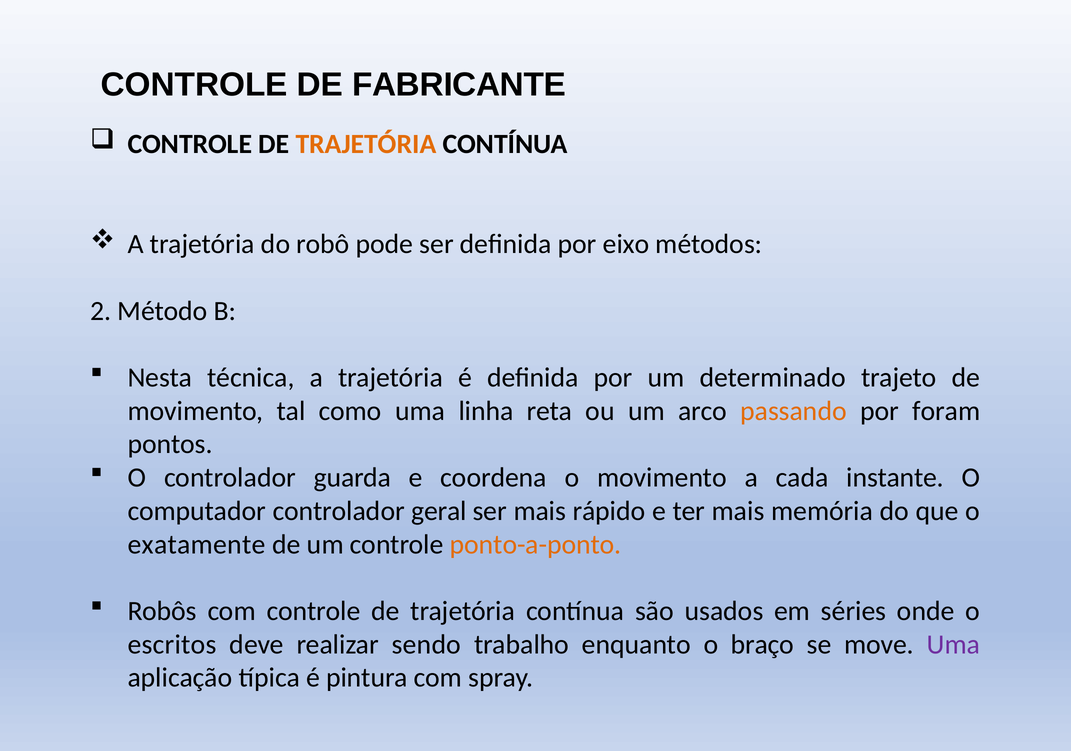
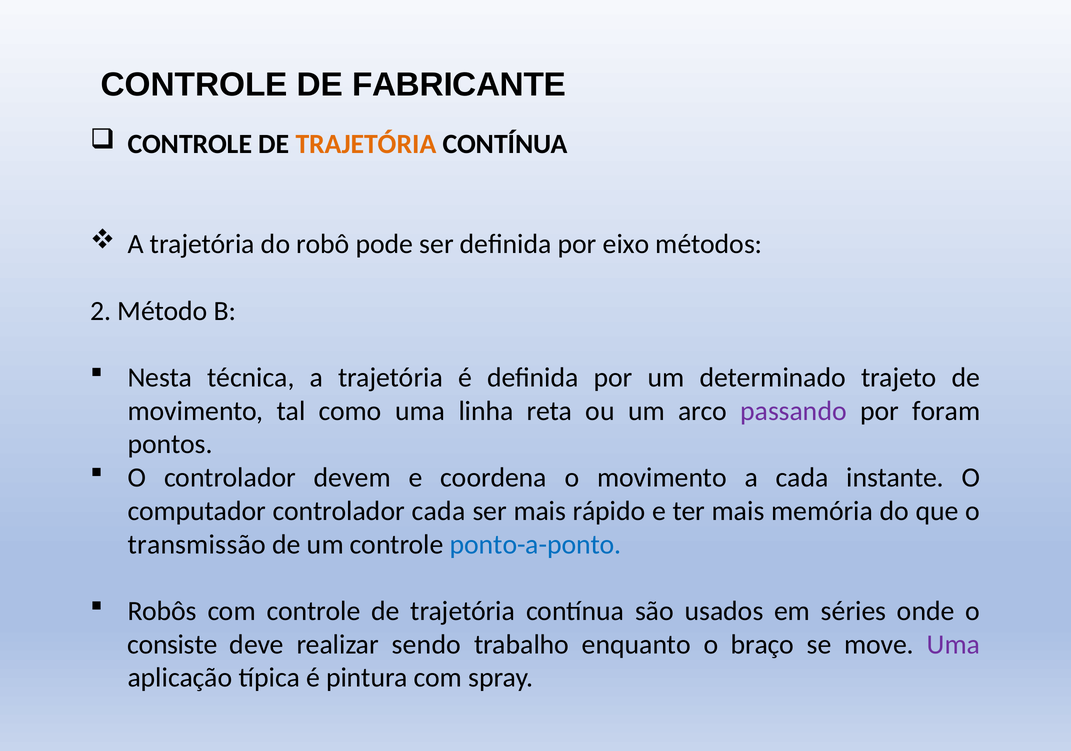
passando colour: orange -> purple (793, 411)
guarda: guarda -> devem (352, 478)
controlador geral: geral -> cada (439, 511)
exatamente: exatamente -> transmissão (197, 544)
ponto-a-ponto colour: orange -> blue (536, 544)
escritos: escritos -> consiste (172, 644)
